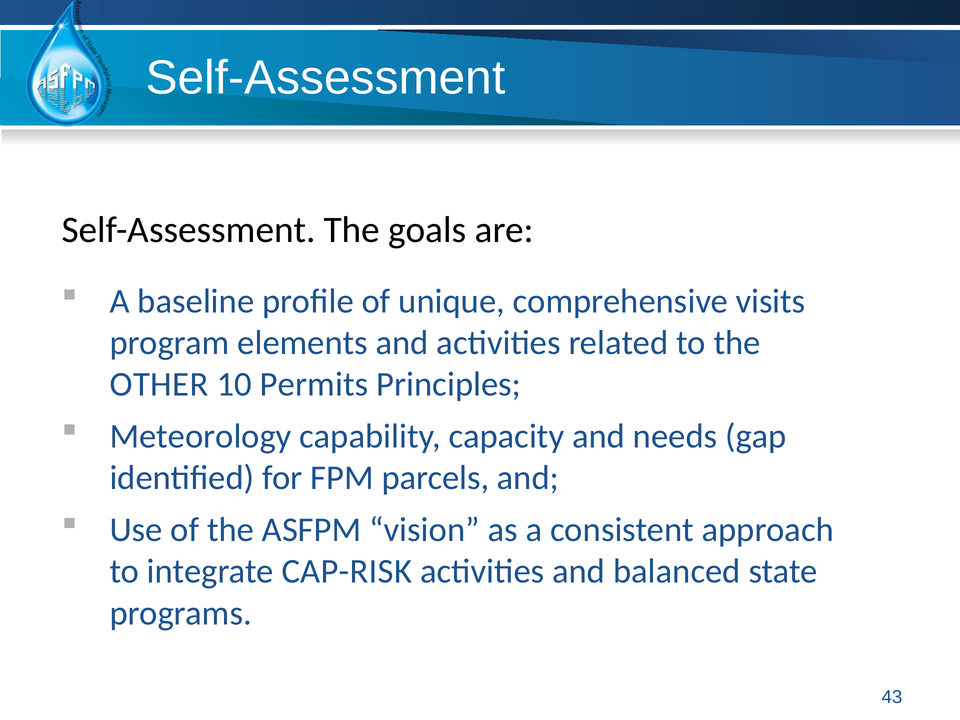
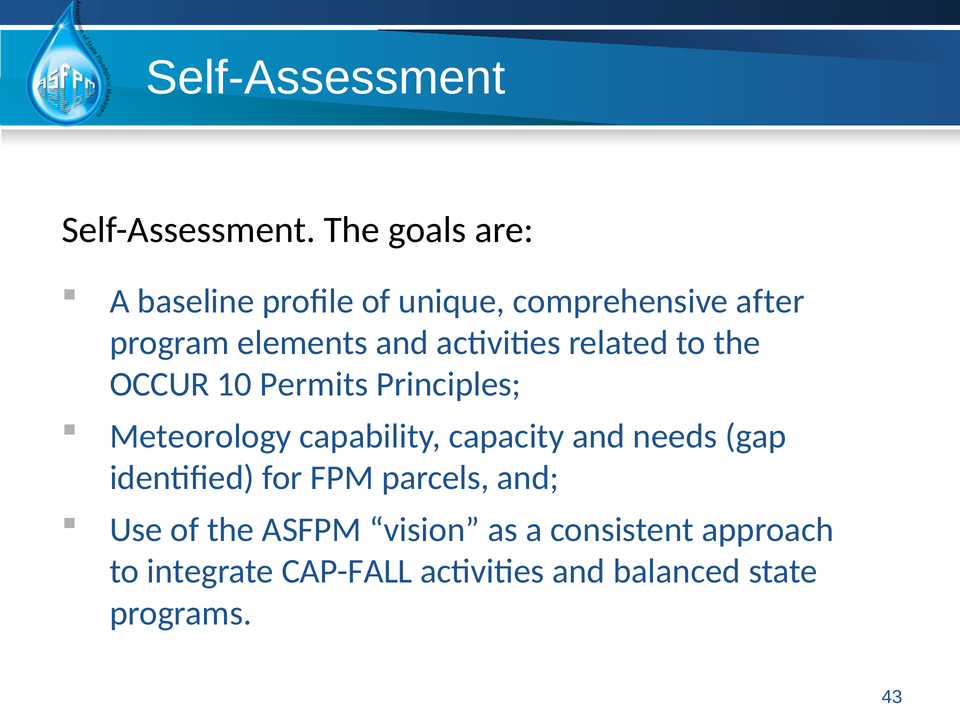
visits: visits -> after (770, 301)
OTHER: OTHER -> OCCUR (159, 384)
CAP-RISK: CAP-RISK -> CAP-FALL (347, 572)
